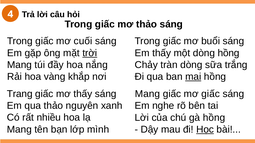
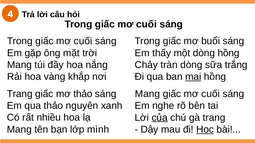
thảo: thảo -> cuối (147, 24)
trời underline: present -> none (90, 53)
mơ thấy: thấy -> thảo (83, 94)
giấc: giấc -> cuối (211, 94)
của underline: none -> present (160, 118)
gà hồng: hồng -> trang (214, 118)
